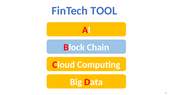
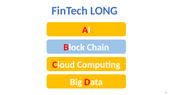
TOOL: TOOL -> LONG (104, 11)
